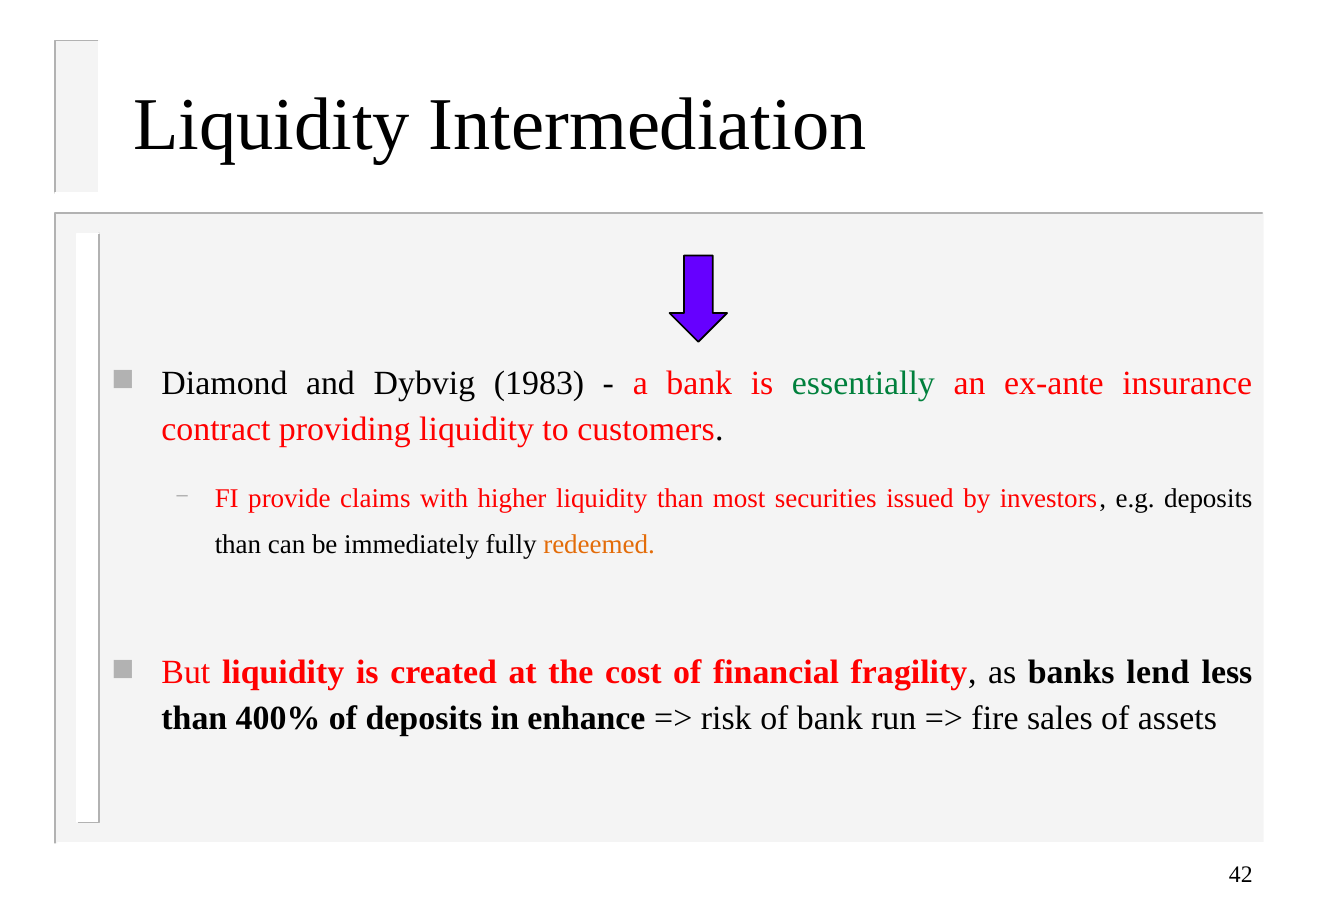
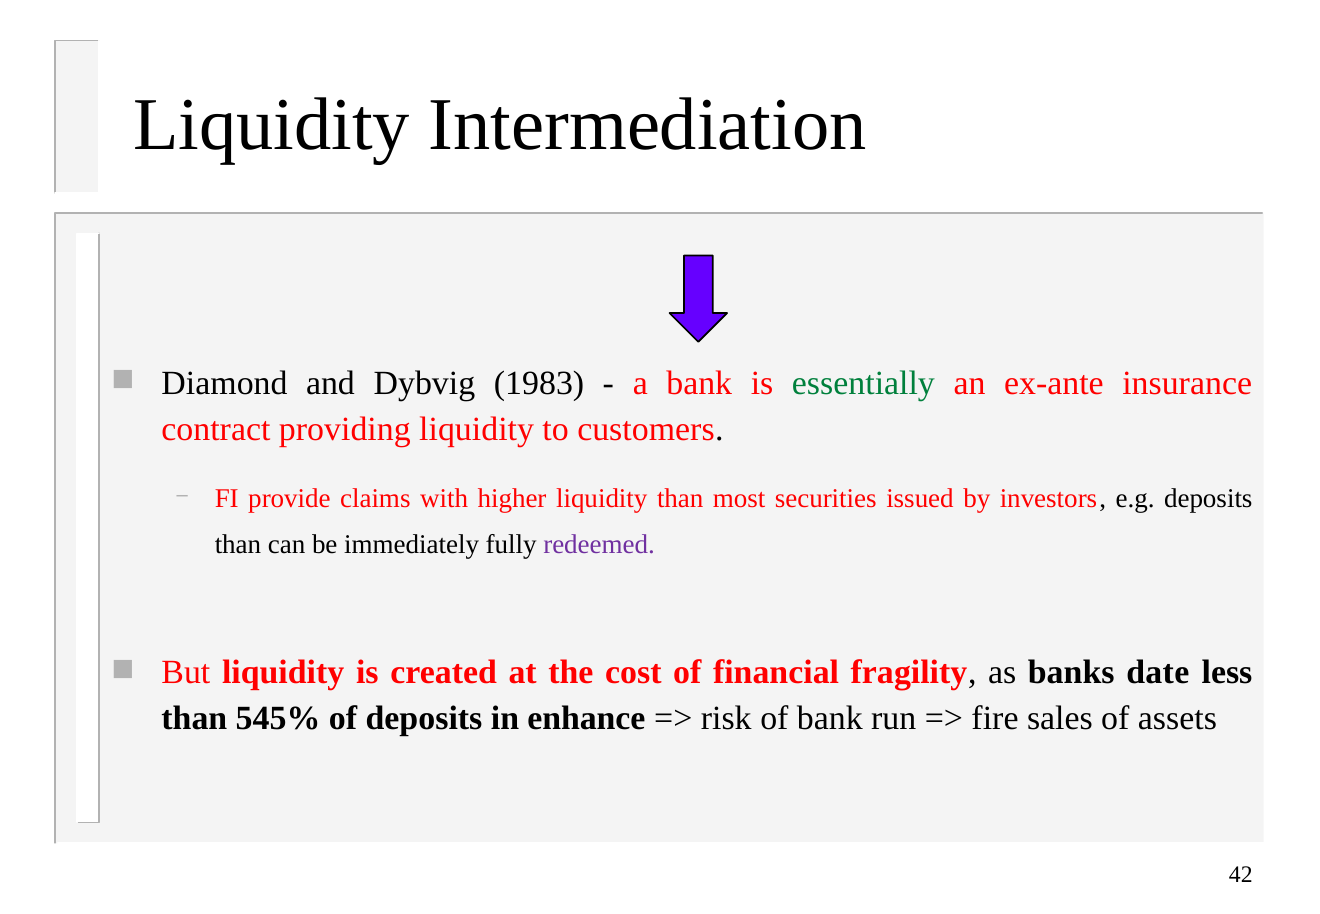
redeemed colour: orange -> purple (599, 544)
lend: lend -> date (1158, 673)
400%: 400% -> 545% (278, 718)
